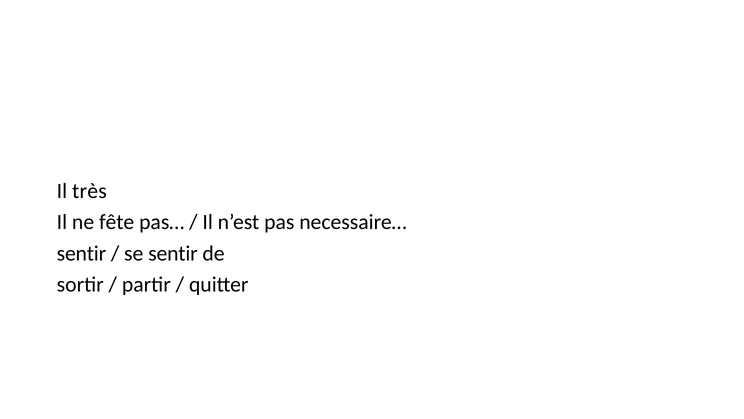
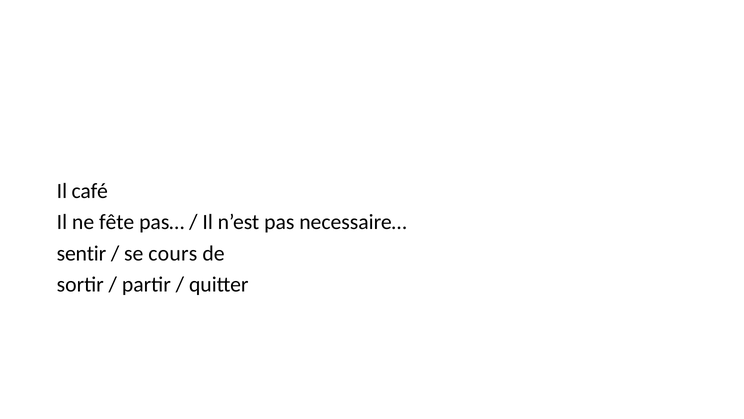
très: très -> café (90, 191)
se sentir: sentir -> cours (173, 253)
